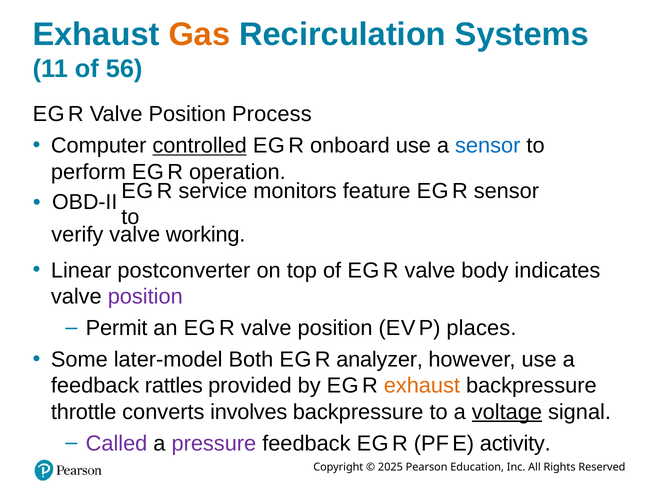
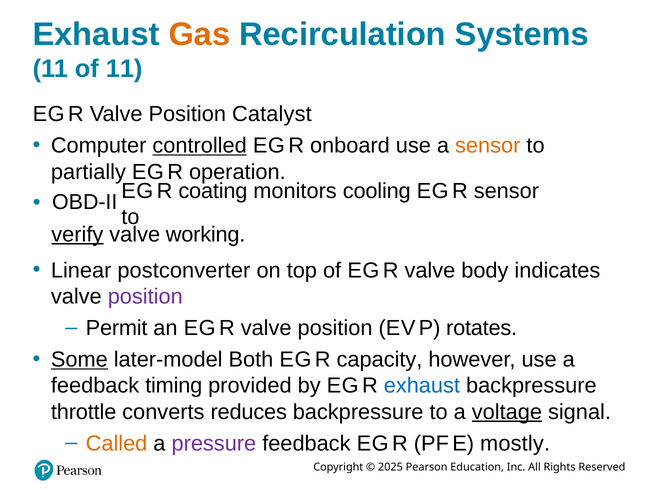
of 56: 56 -> 11 (124, 69)
Process: Process -> Catalyst (272, 114)
sensor colour: blue -> orange (488, 146)
perform: perform -> partially (88, 172)
service: service -> coating (213, 191)
feature: feature -> cooling (377, 191)
verify underline: none -> present (77, 234)
places: places -> rotates (482, 328)
Some underline: none -> present (79, 359)
analyzer: analyzer -> capacity (379, 359)
rattles: rattles -> timing (174, 386)
exhaust colour: orange -> blue (422, 386)
involves: involves -> reduces (249, 412)
Called colour: purple -> orange (117, 443)
activity: activity -> mostly (515, 443)
